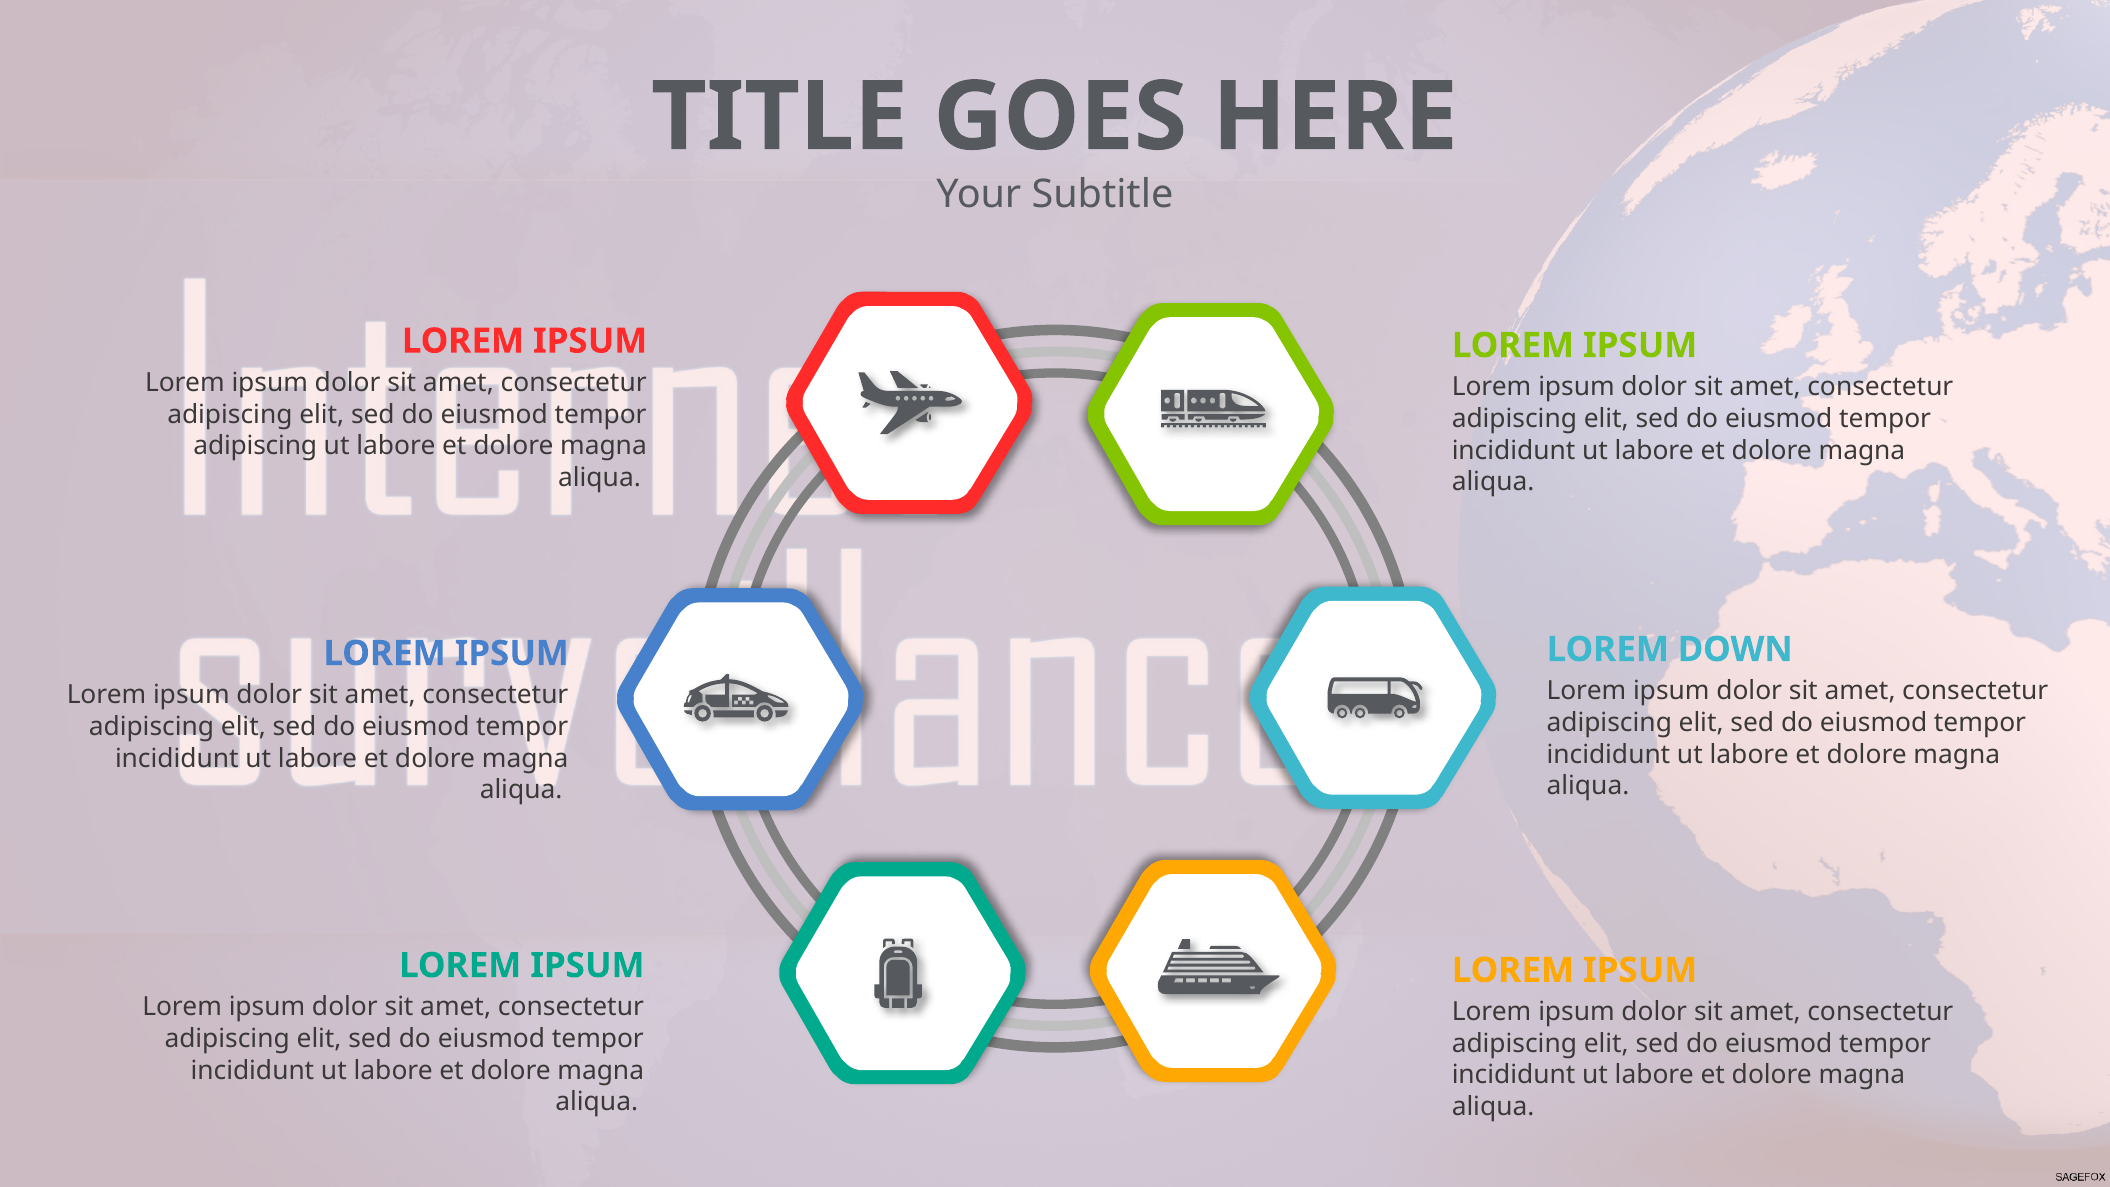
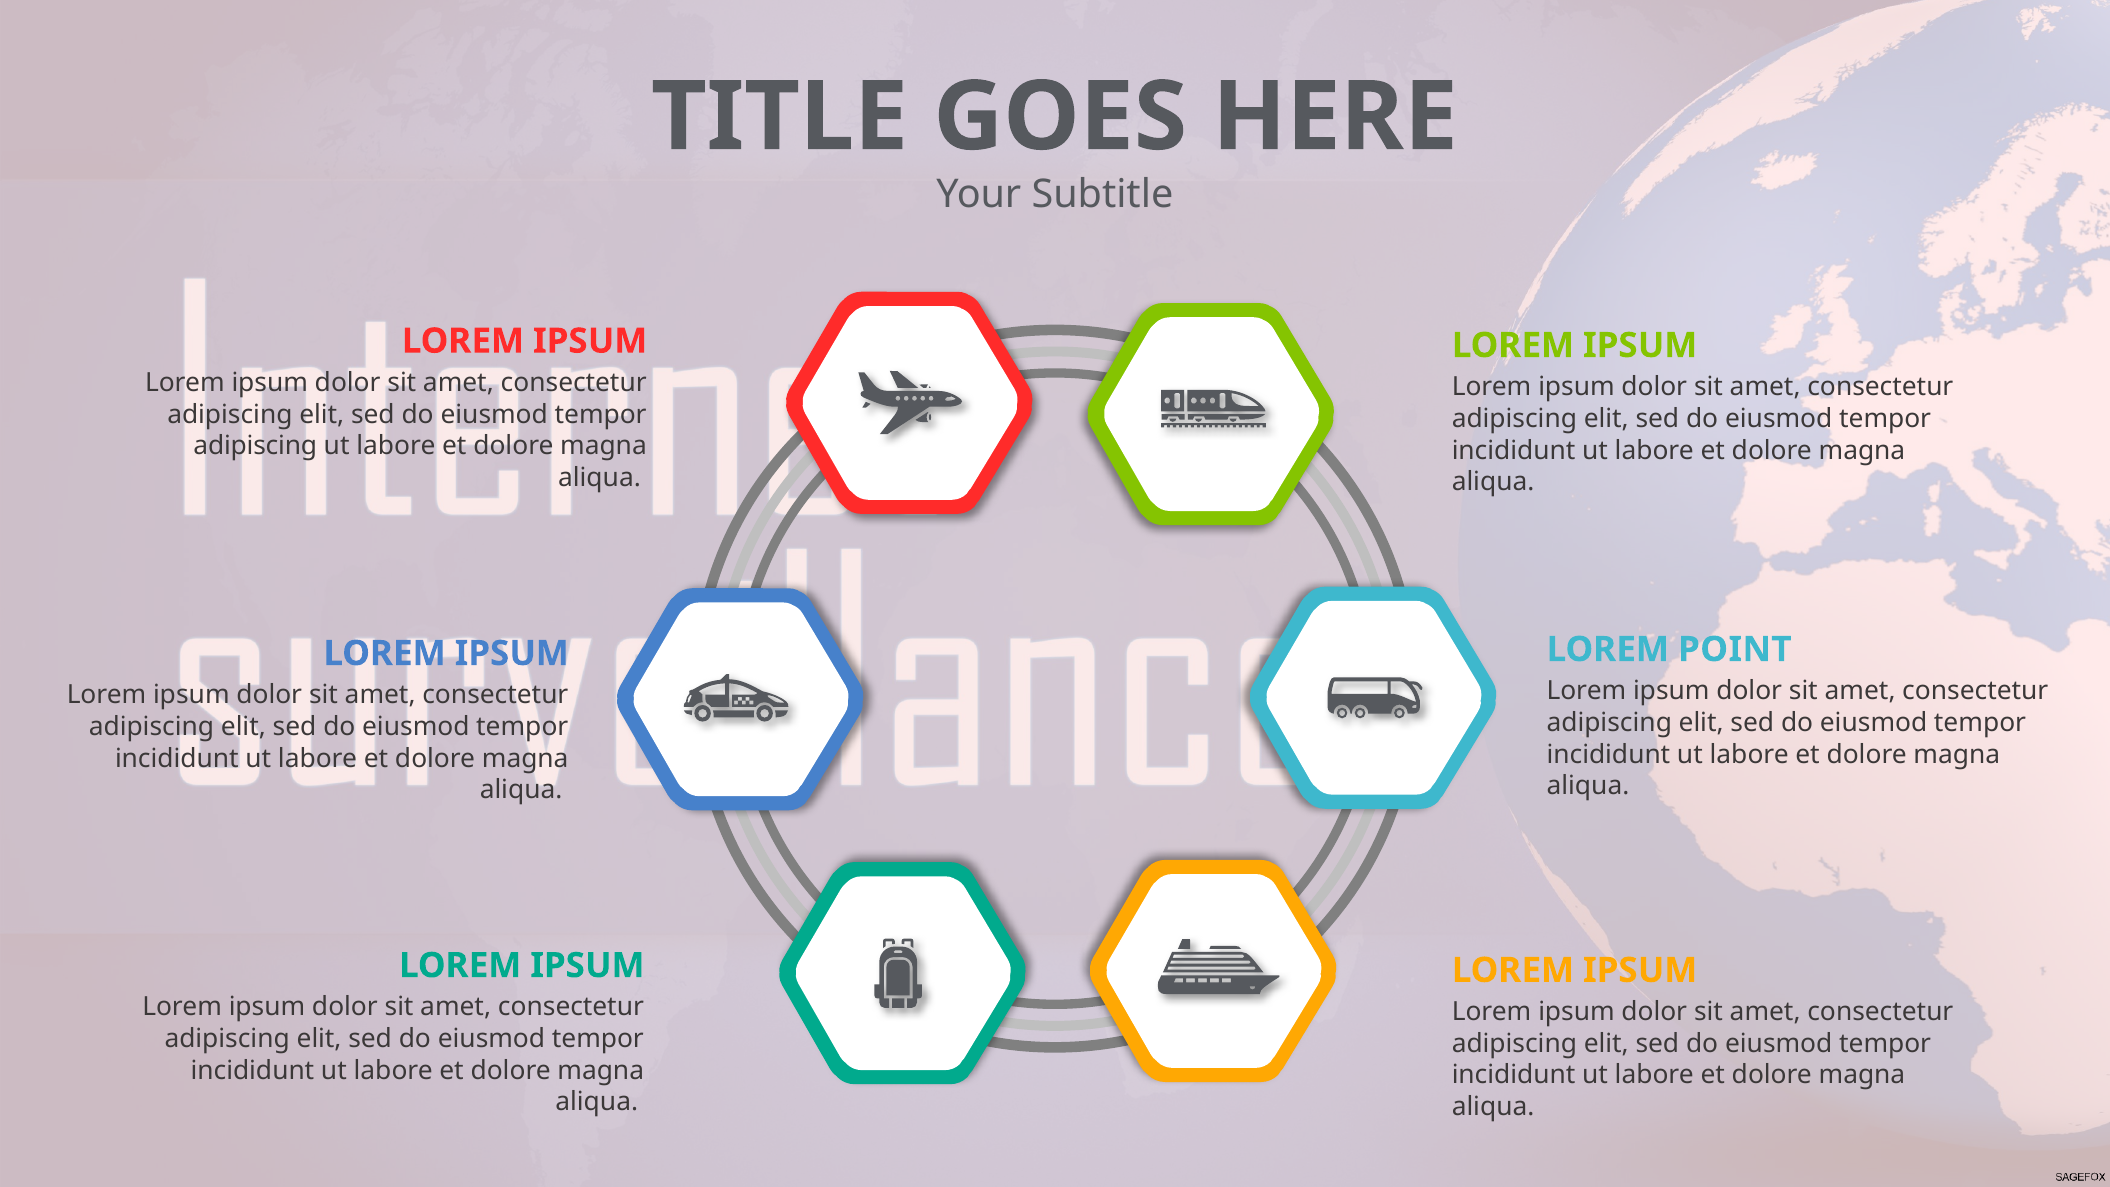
DOWN: DOWN -> POINT (1735, 649)
